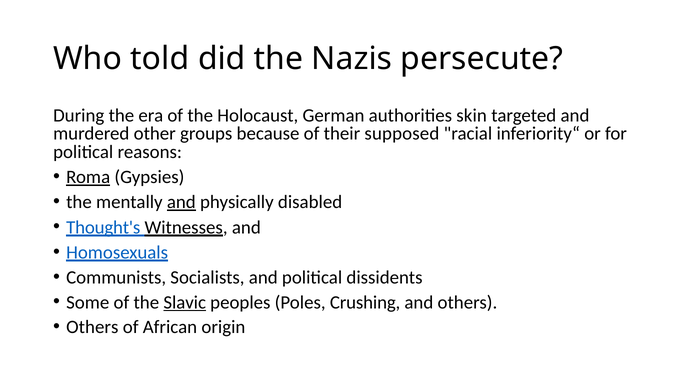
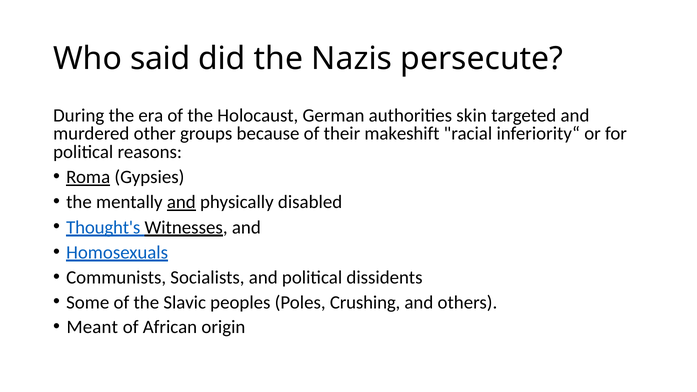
told: told -> said (160, 59)
supposed: supposed -> makeshift (402, 134)
Slavic underline: present -> none (185, 302)
Others: Others -> Meant (92, 327)
